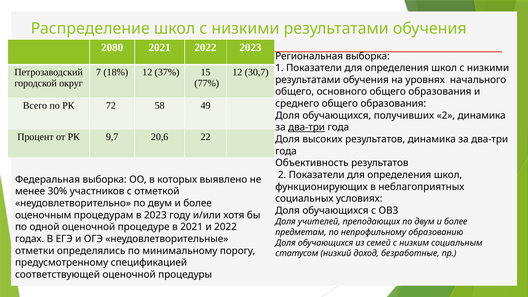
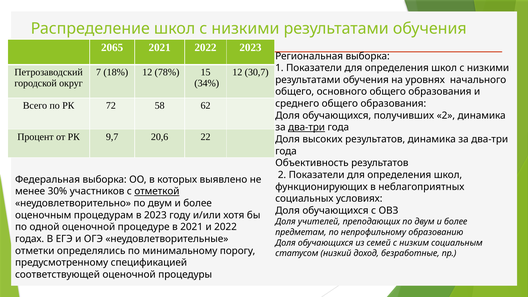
2080: 2080 -> 2065 (112, 47)
37%: 37% -> 78% (167, 72)
77%: 77% -> 34% (207, 83)
49: 49 -> 62 (206, 106)
отметкой underline: none -> present (157, 191)
